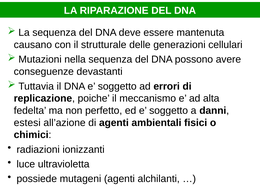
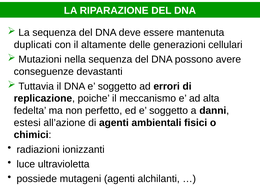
causano: causano -> duplicati (33, 45)
strutturale: strutturale -> altamente (104, 45)
